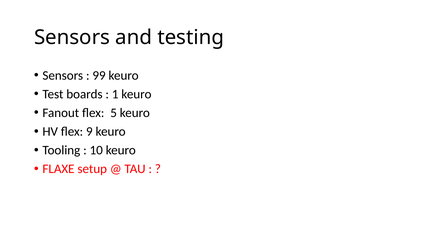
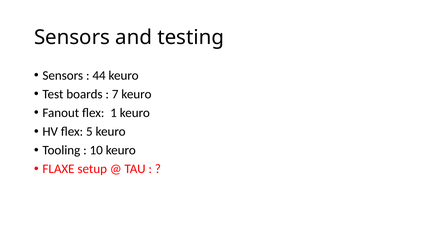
99: 99 -> 44 (99, 76)
1: 1 -> 7 (115, 94)
5: 5 -> 1 (114, 113)
9: 9 -> 5 (89, 132)
